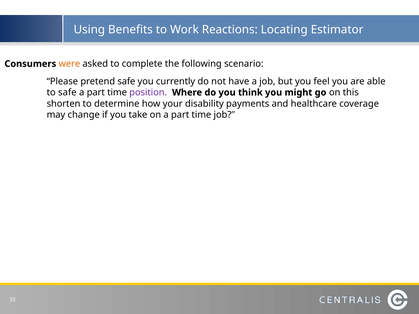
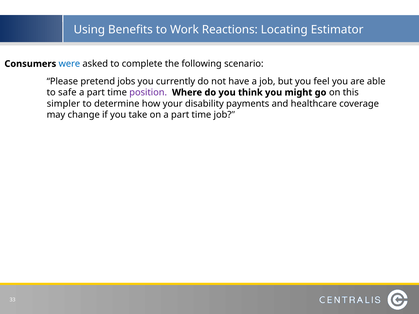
were colour: orange -> blue (69, 64)
pretend safe: safe -> jobs (126, 81)
shorten: shorten -> simpler (63, 104)
